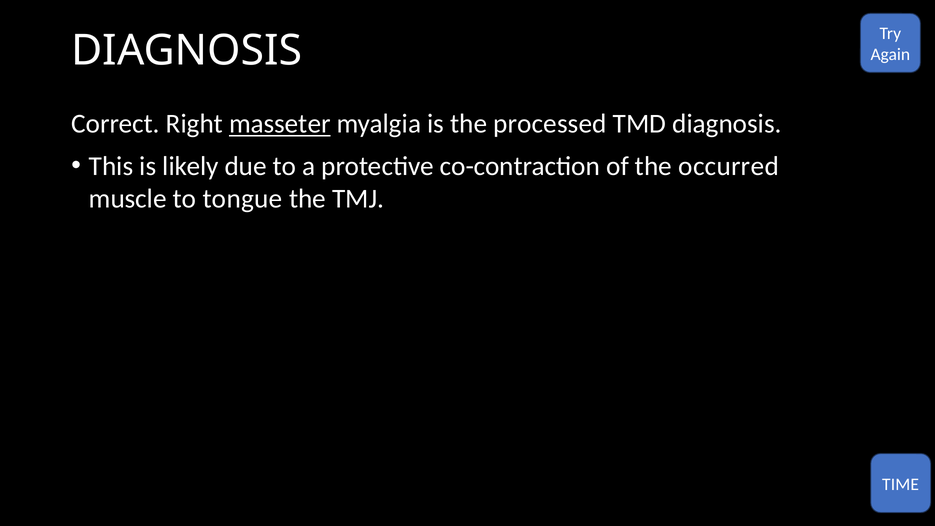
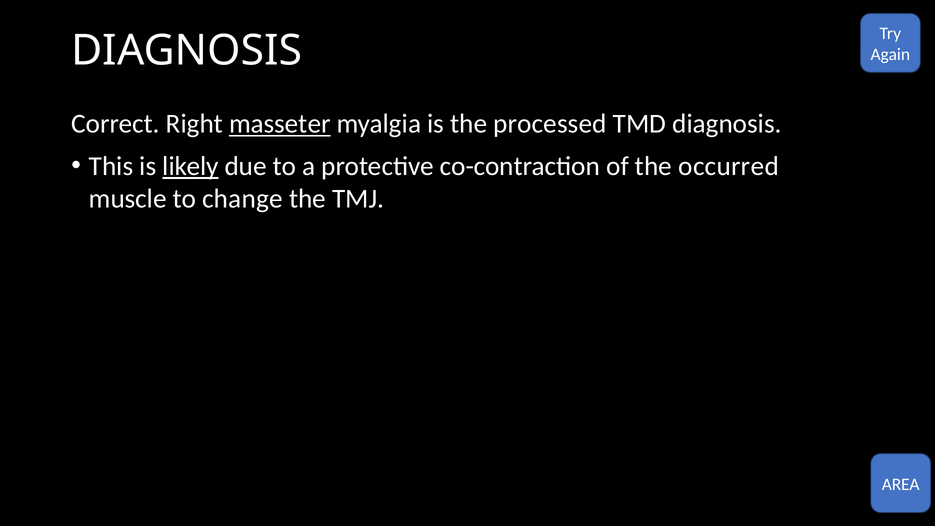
likely underline: none -> present (191, 166)
tongue: tongue -> change (242, 199)
TIME: TIME -> AREA (901, 484)
